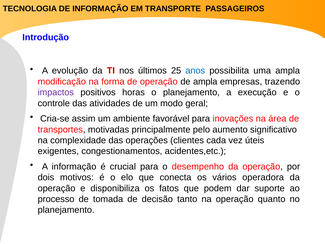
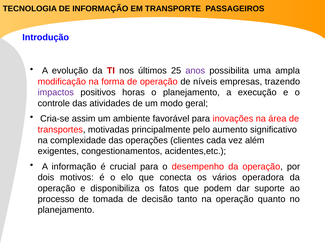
anos colour: blue -> purple (195, 71)
de ampla: ampla -> níveis (205, 82)
úteis: úteis -> além (255, 140)
